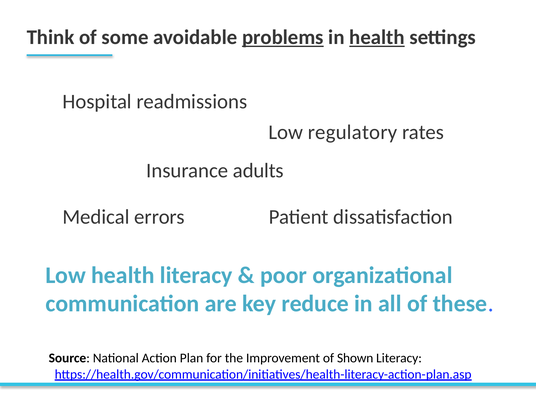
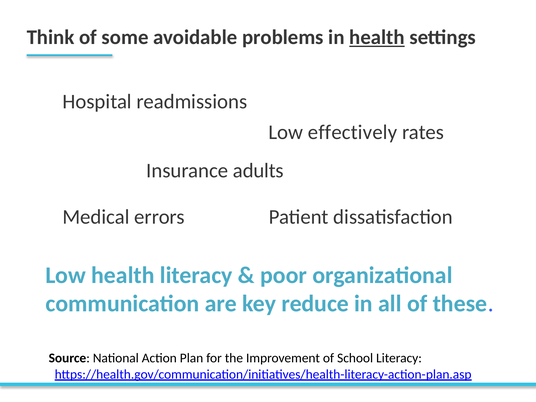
problems underline: present -> none (283, 37)
regulatory: regulatory -> effectively (353, 132)
Shown: Shown -> School (355, 358)
